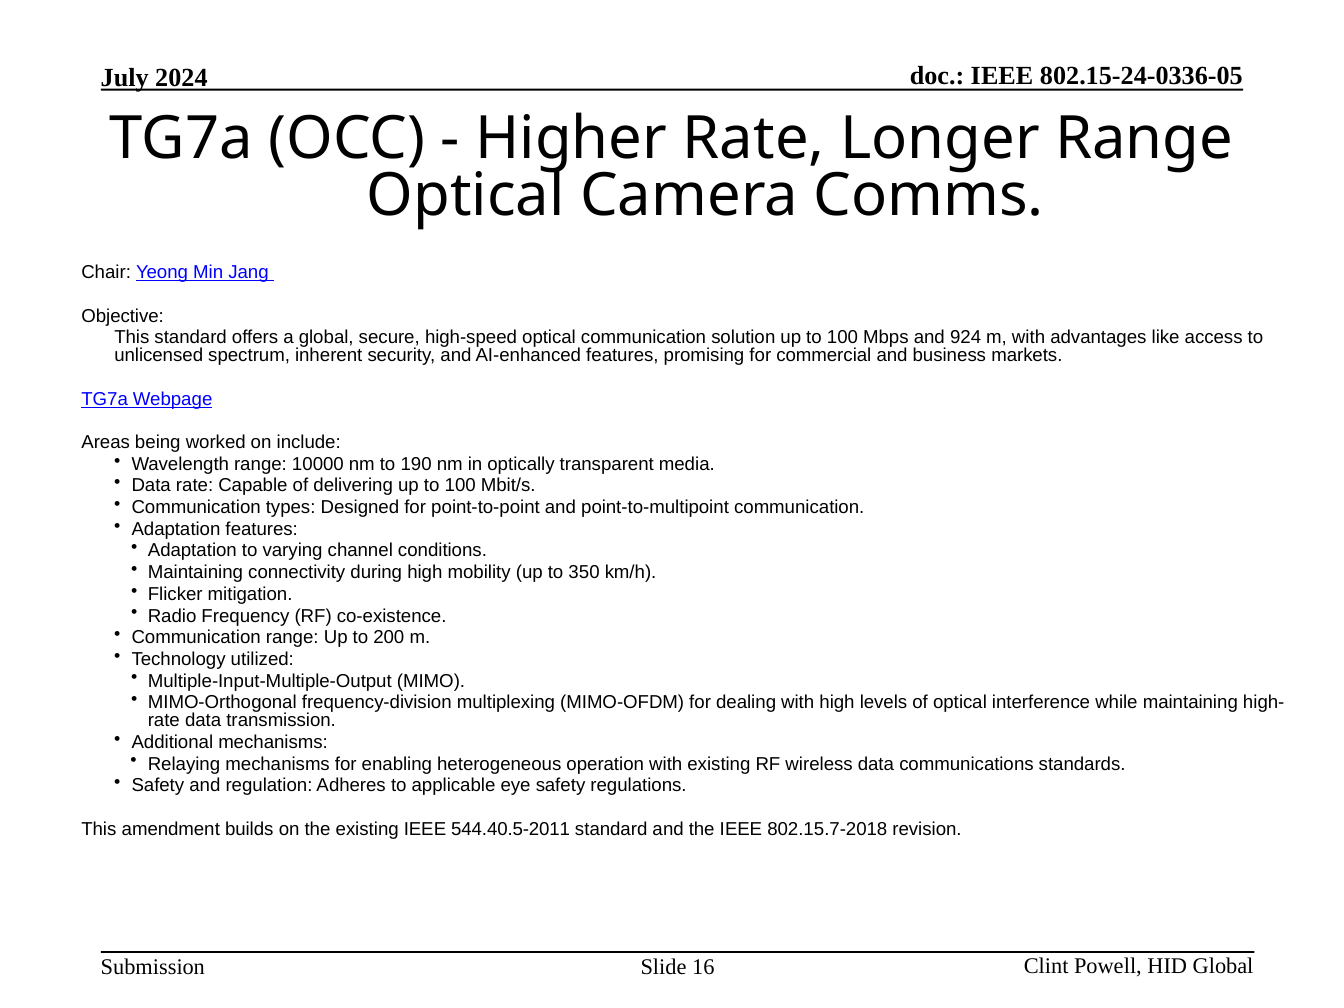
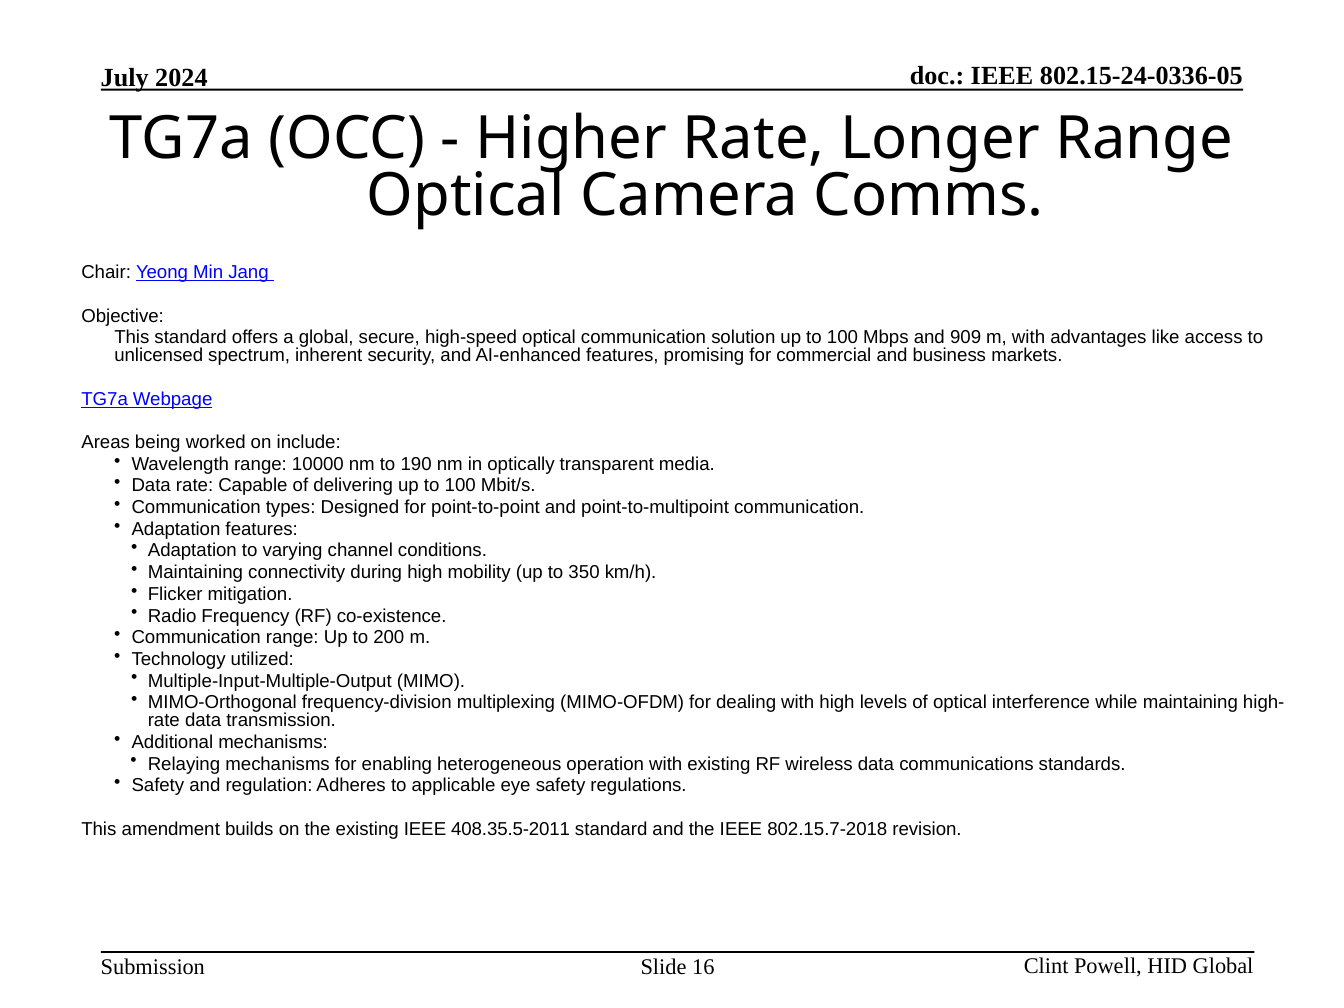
924: 924 -> 909 (966, 338)
544.40.5-2011: 544.40.5-2011 -> 408.35.5-2011 (511, 829)
